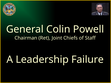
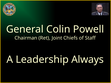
Failure: Failure -> Always (88, 60)
